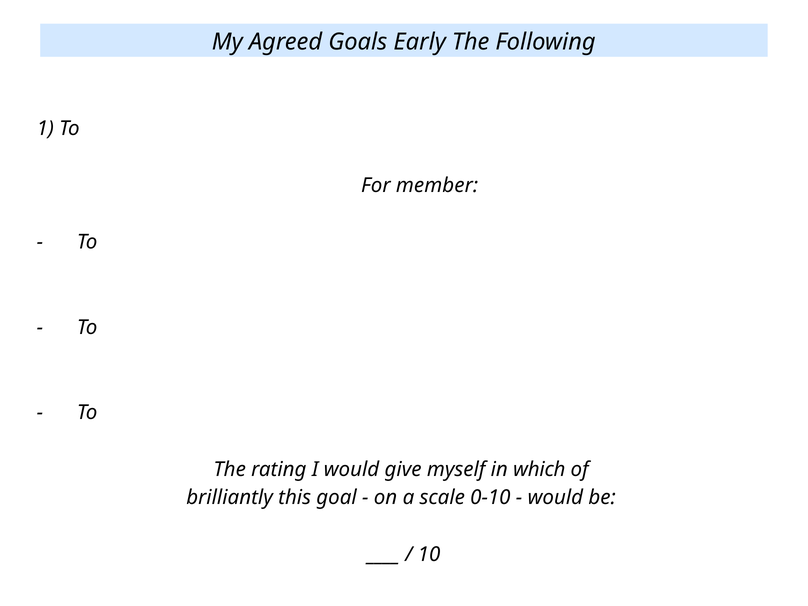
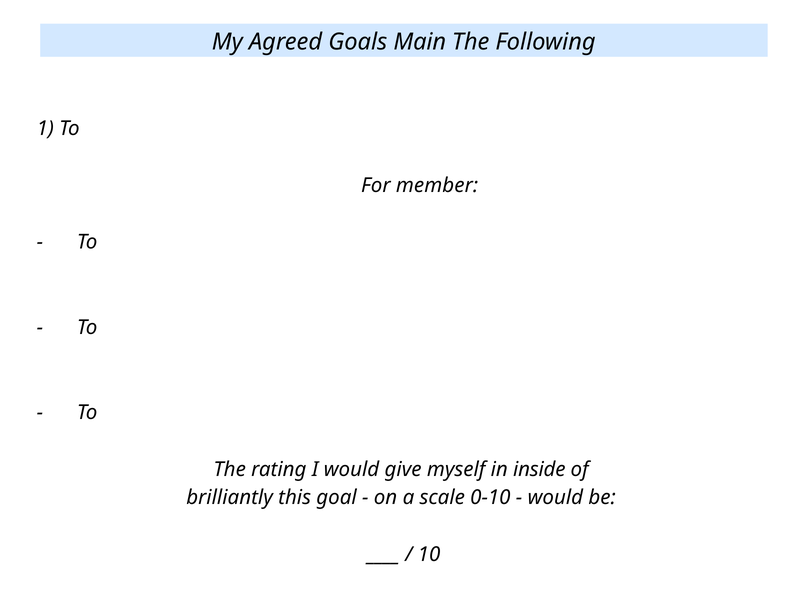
Early: Early -> Main (420, 42)
which: which -> inside (539, 469)
